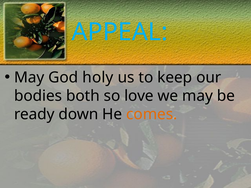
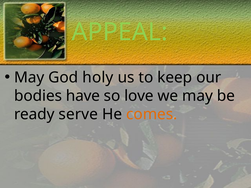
APPEAL colour: light blue -> light green (120, 32)
both: both -> have (83, 96)
down: down -> serve (78, 114)
